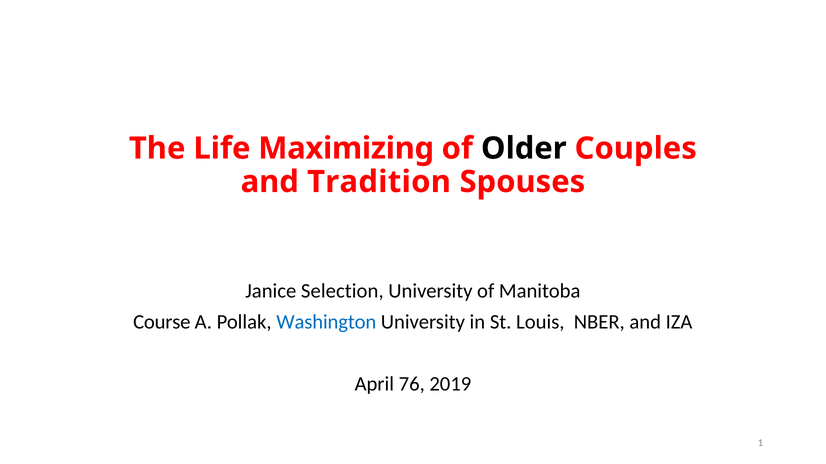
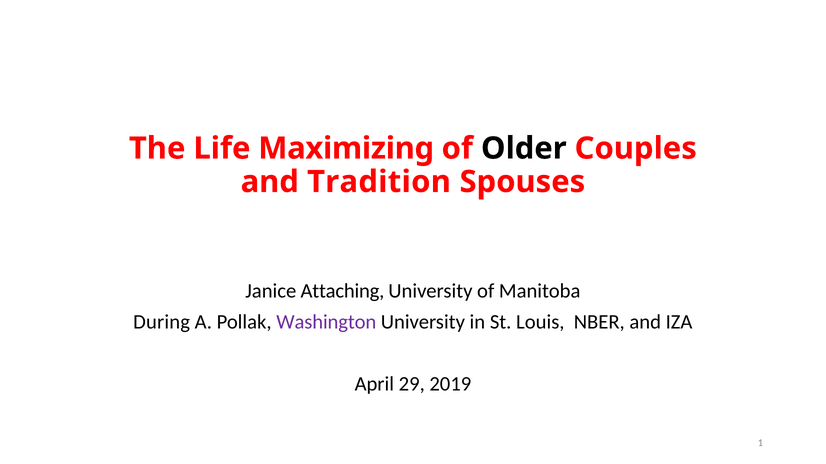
Selection: Selection -> Attaching (342, 292)
Course: Course -> During (162, 322)
Washington colour: blue -> purple (326, 322)
76: 76 -> 29 (412, 384)
